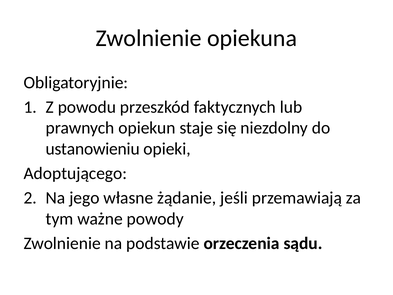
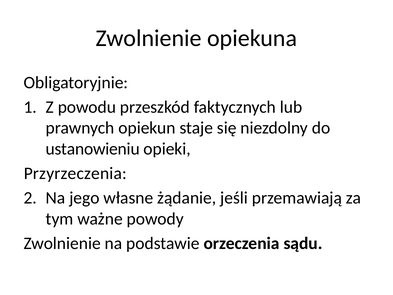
Adoptującego: Adoptującego -> Przyrzeczenia (75, 173)
